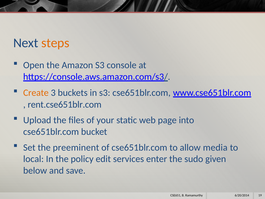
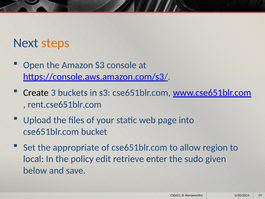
Create colour: orange -> black (36, 93)
preeminent: preeminent -> appropriate (76, 147)
media: media -> region (215, 147)
services: services -> retrieve (129, 159)
